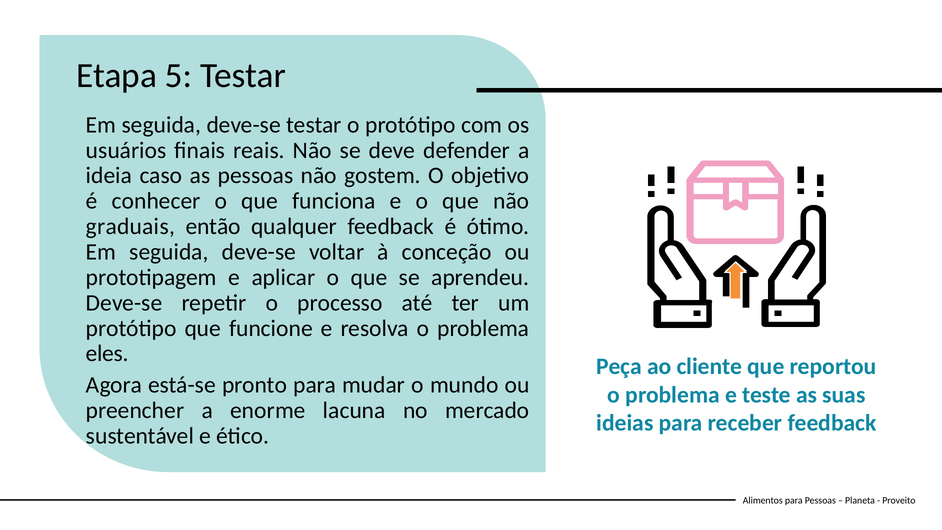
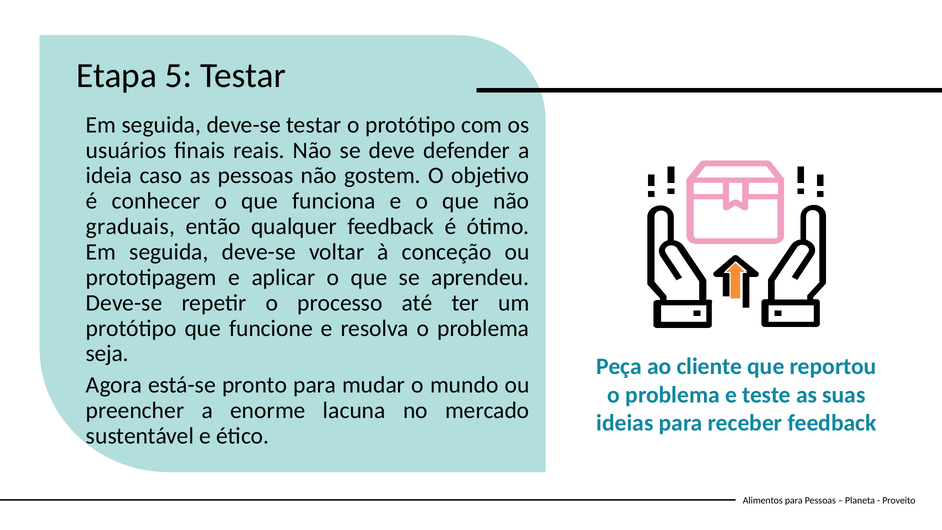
eles: eles -> seja (107, 354)
